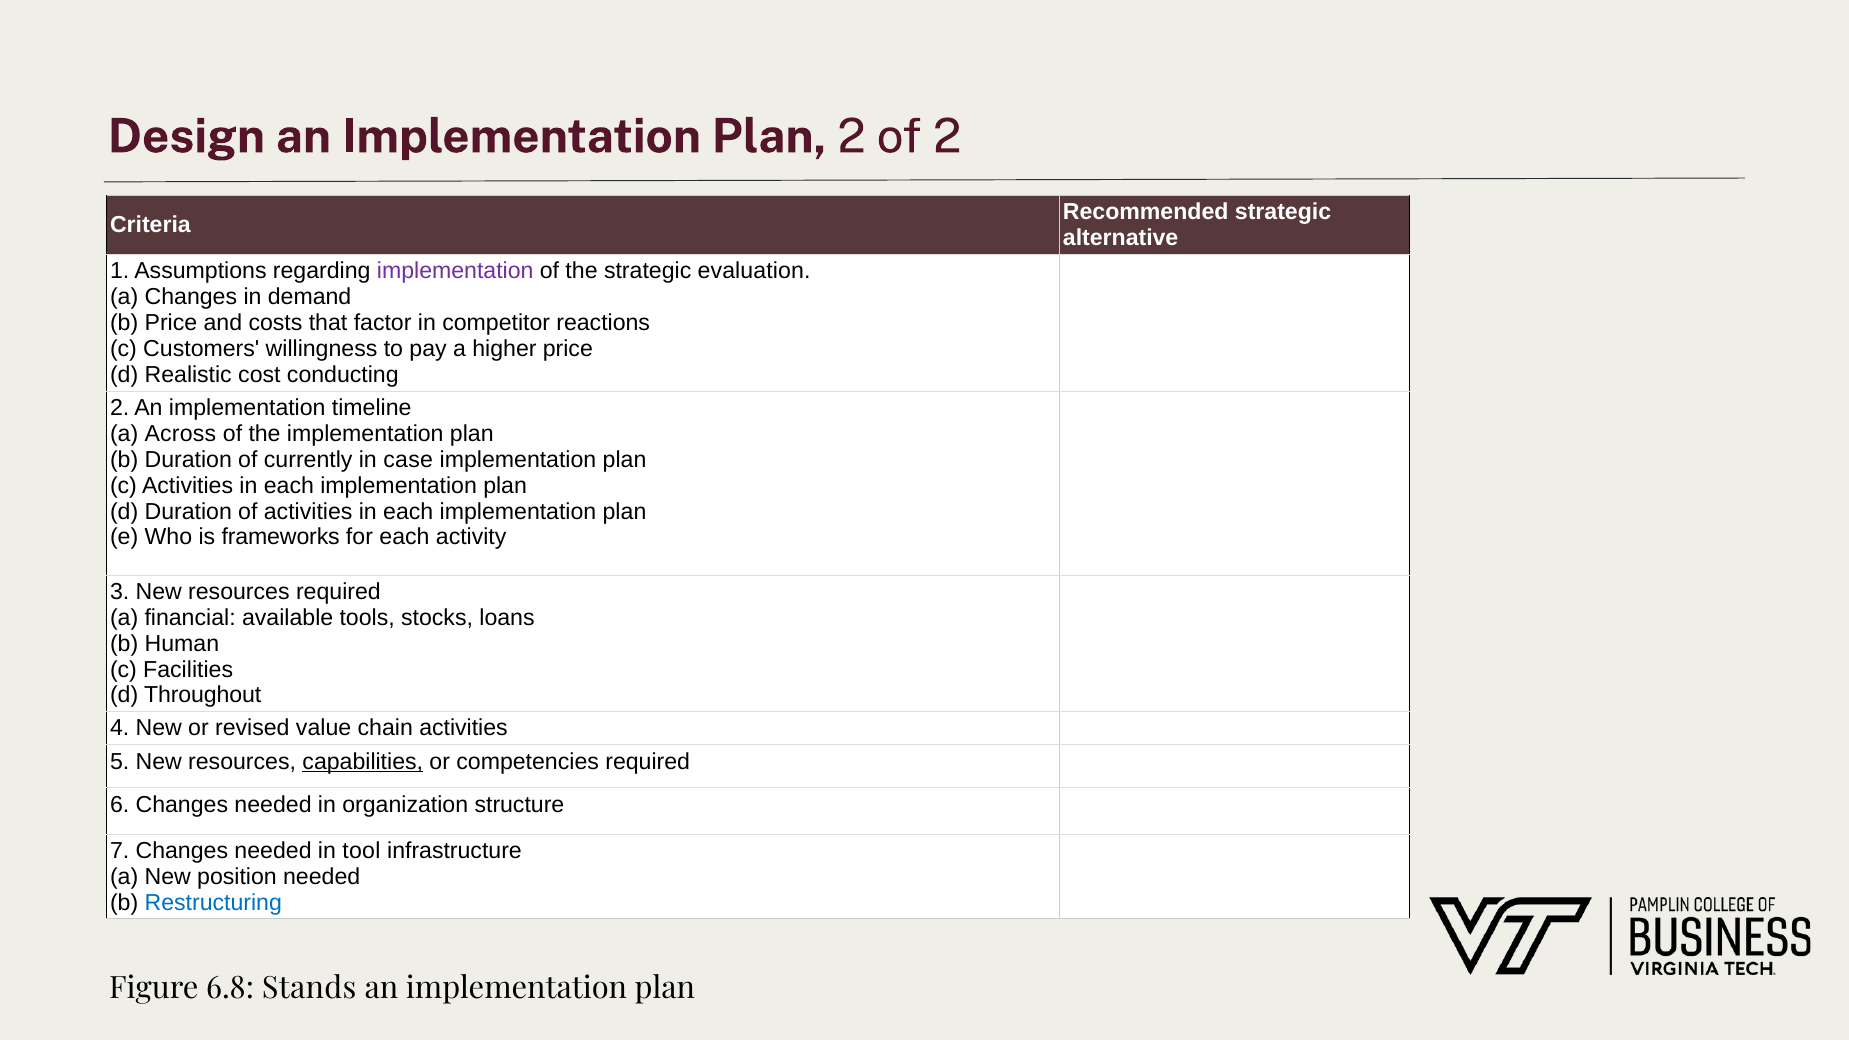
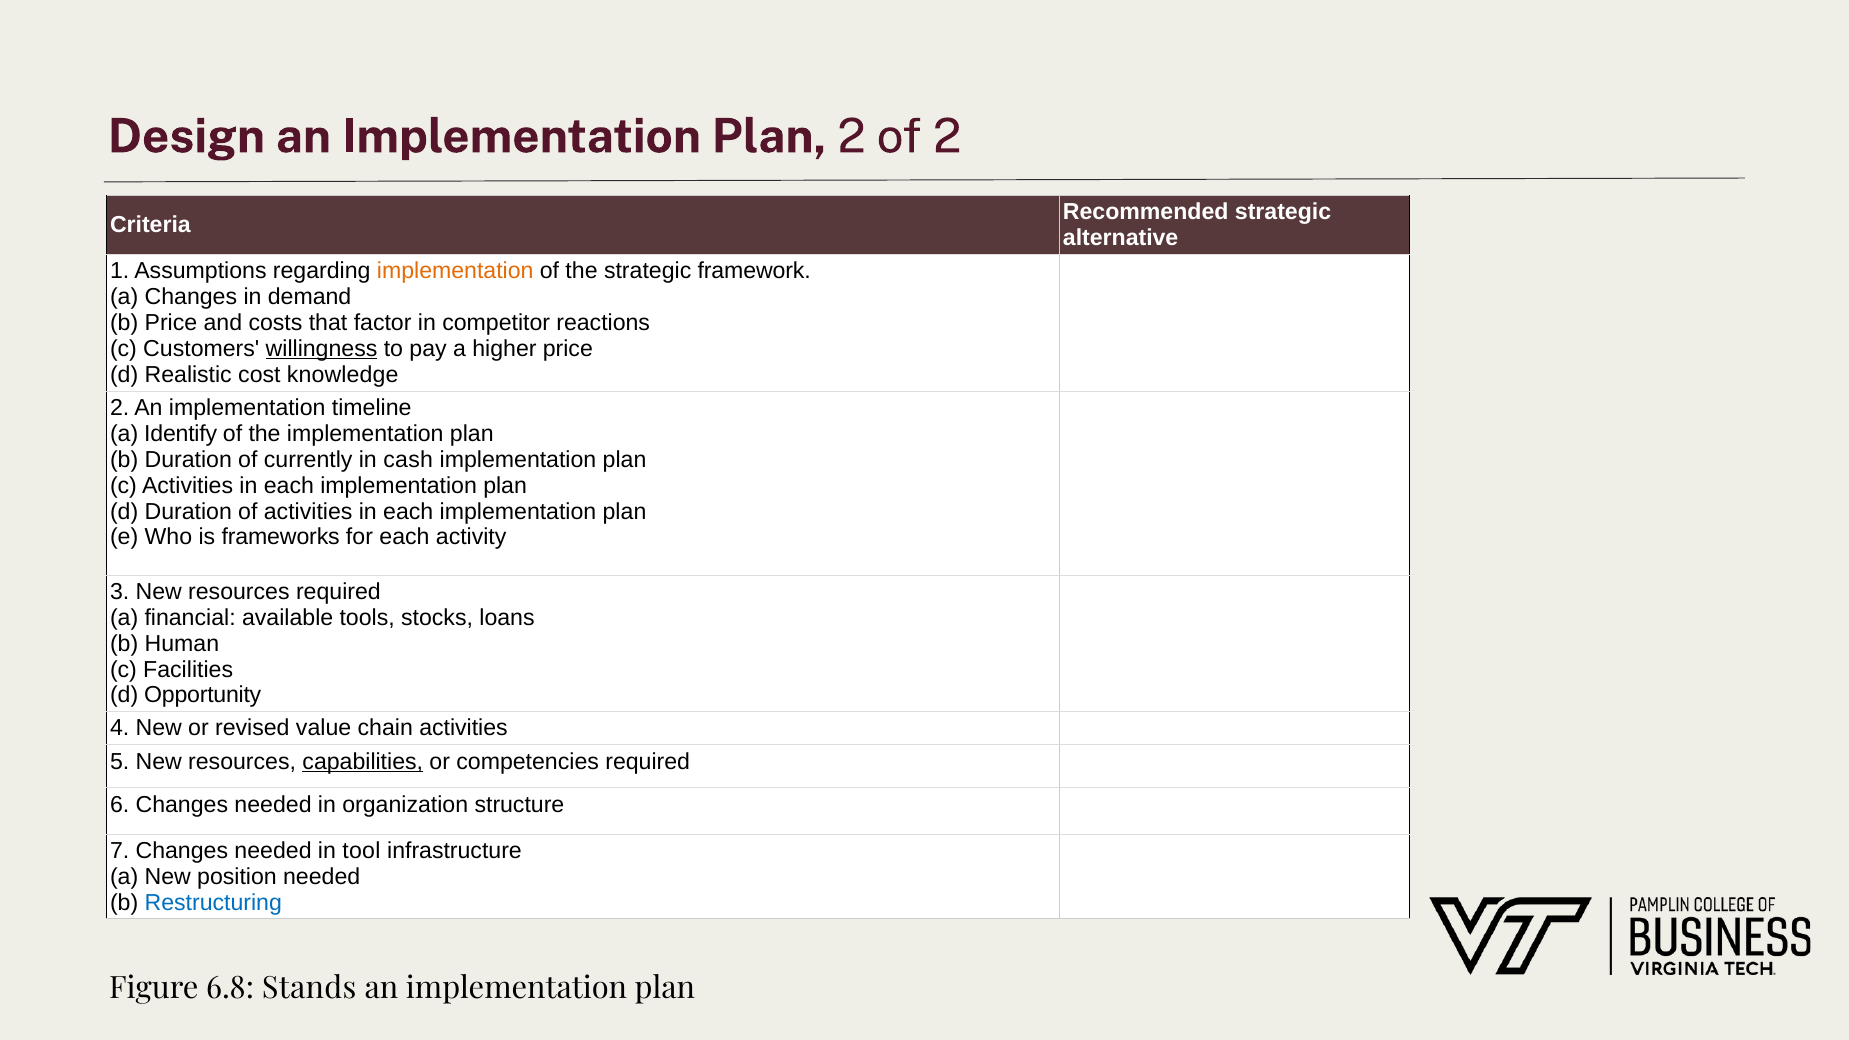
implementation colour: purple -> orange (455, 271)
evaluation: evaluation -> framework (754, 271)
willingness underline: none -> present (322, 349)
conducting: conducting -> knowledge (343, 375)
Across: Across -> Identify (181, 434)
case: case -> cash (408, 460)
Throughout: Throughout -> Opportunity (203, 695)
